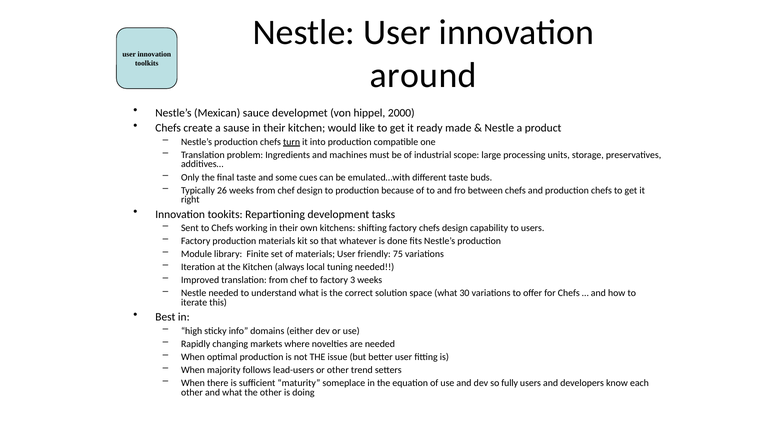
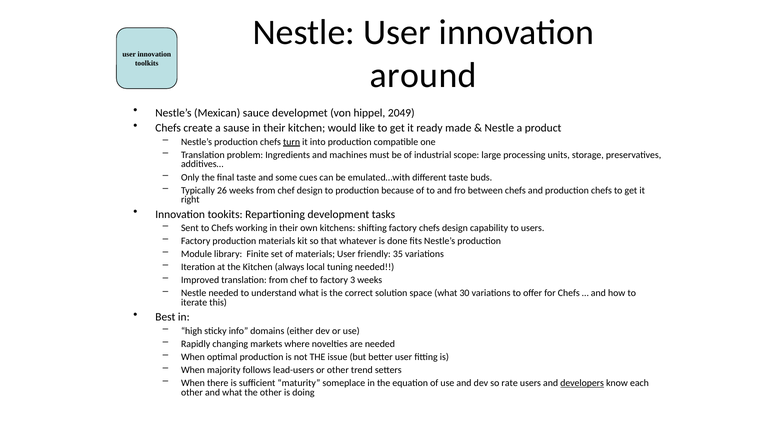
2000: 2000 -> 2049 (401, 113)
75: 75 -> 35 (398, 254)
fully: fully -> rate (510, 383)
developers underline: none -> present (582, 383)
